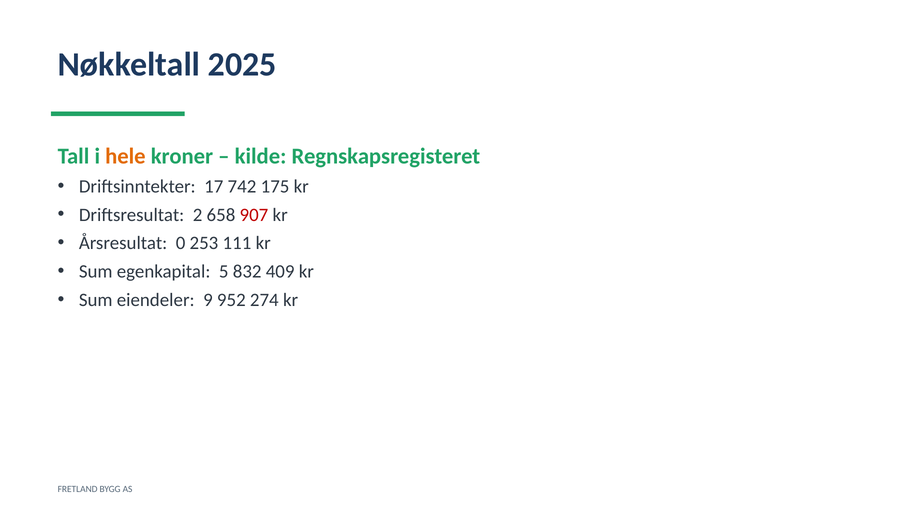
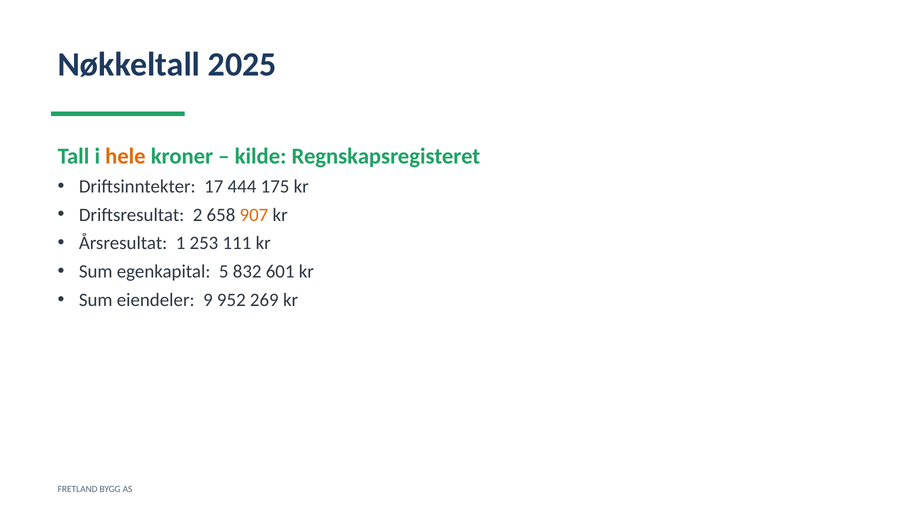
742: 742 -> 444 (242, 186)
907 colour: red -> orange (254, 215)
0: 0 -> 1 (181, 243)
409: 409 -> 601 (280, 271)
274: 274 -> 269 (264, 300)
